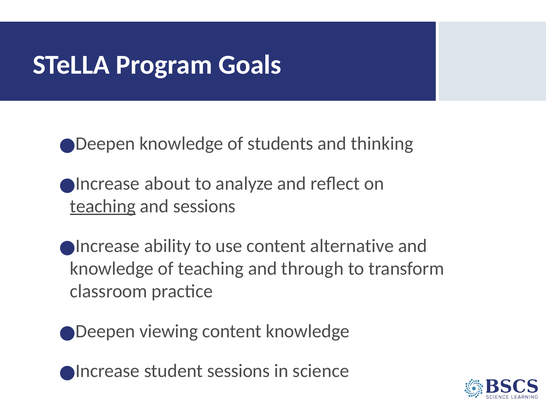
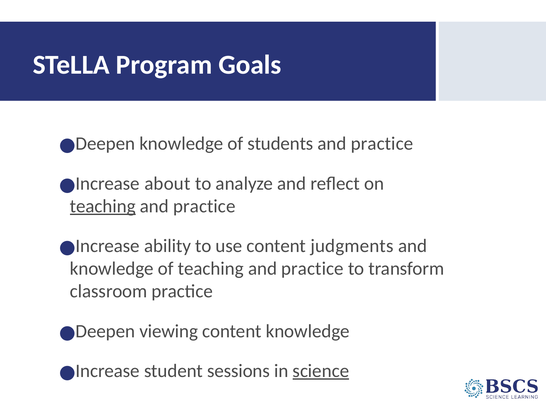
thinking: thinking -> practice (382, 144)
sessions: sessions -> practice (204, 206)
alternative: alternative -> judgments (352, 246)
of teaching and through: through -> practice (312, 269)
science underline: none -> present (321, 371)
